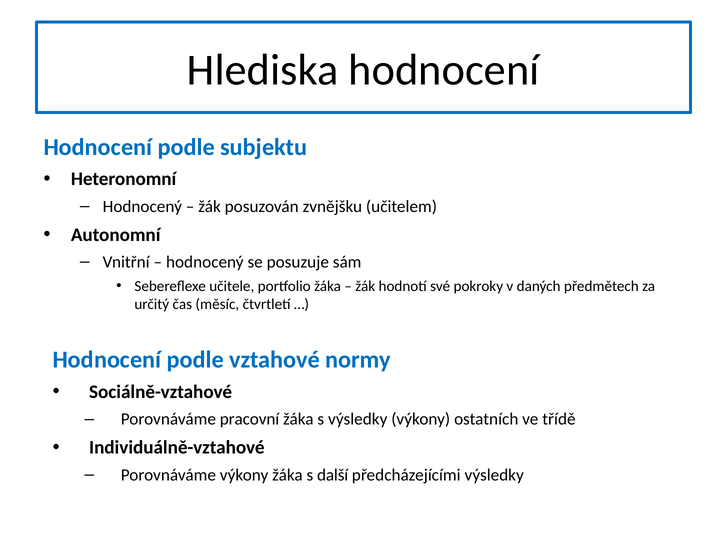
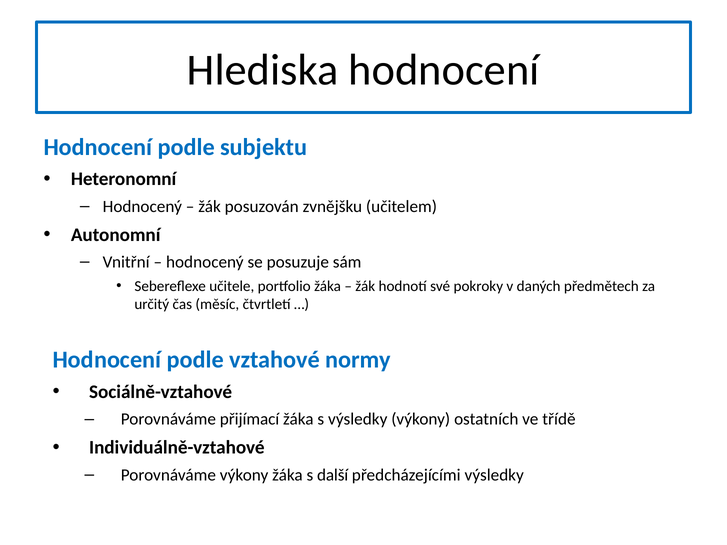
pracovní: pracovní -> přijímací (250, 419)
